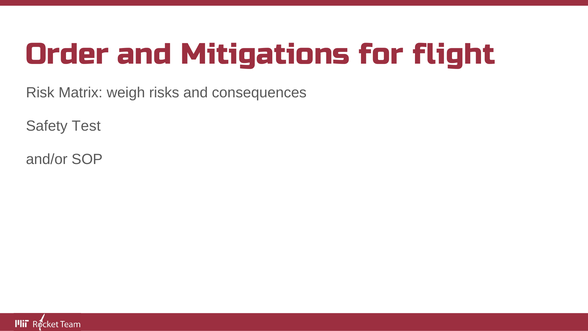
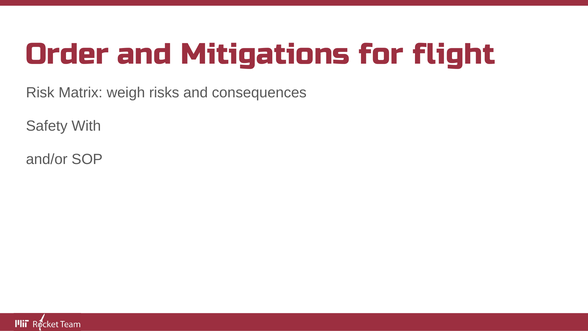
Test: Test -> With (86, 126)
